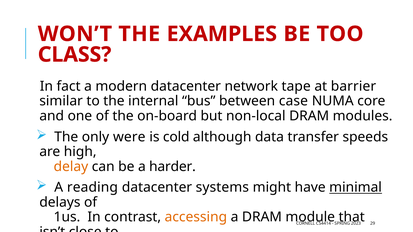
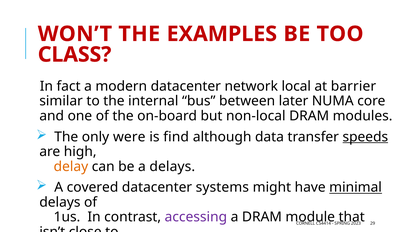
tape: tape -> local (296, 86)
case: case -> later (294, 101)
cold: cold -> find (176, 137)
speeds underline: none -> present (365, 137)
a harder: harder -> delays (172, 167)
reading: reading -> covered (92, 188)
accessing colour: orange -> purple (196, 217)
